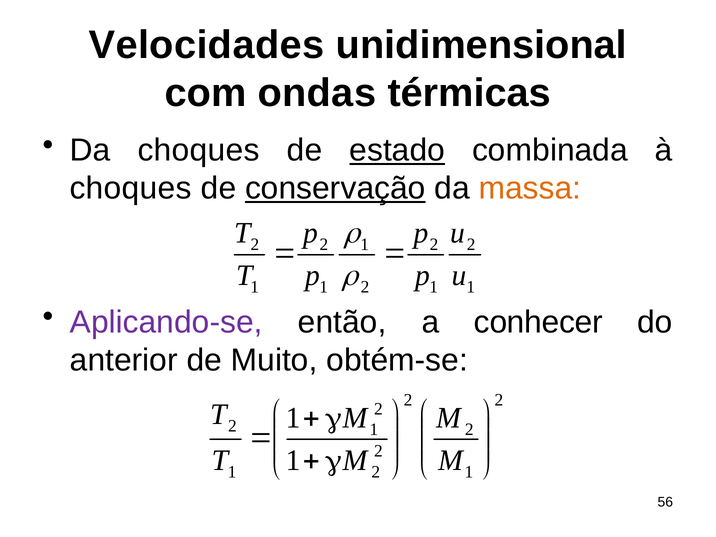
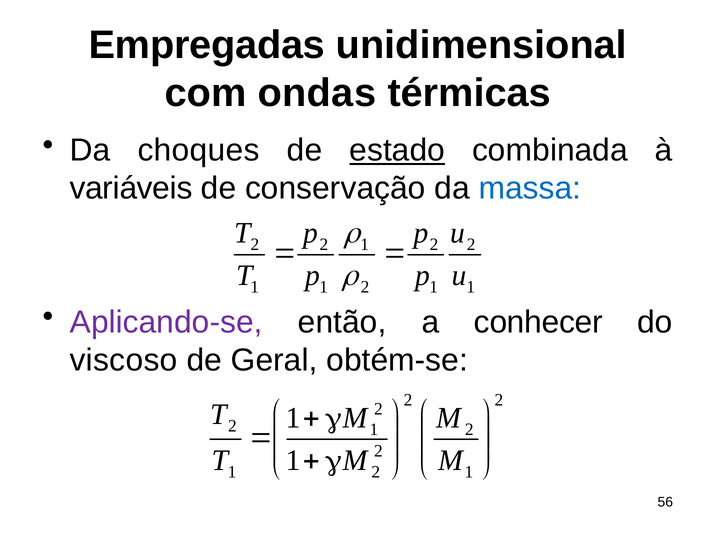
Velocidades: Velocidades -> Empregadas (207, 45)
choques: choques -> variáveis (131, 188)
conservação underline: present -> none (335, 188)
massa colour: orange -> blue (530, 188)
anterior: anterior -> viscoso (124, 360)
Muito: Muito -> Geral (274, 360)
